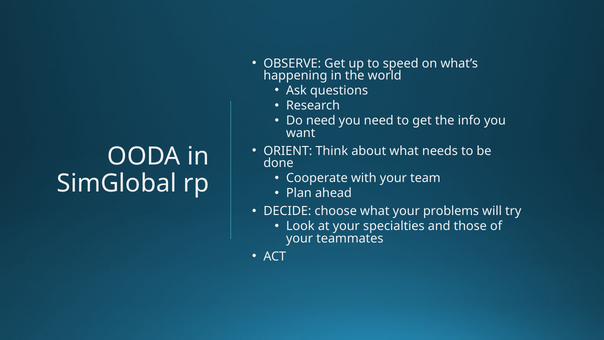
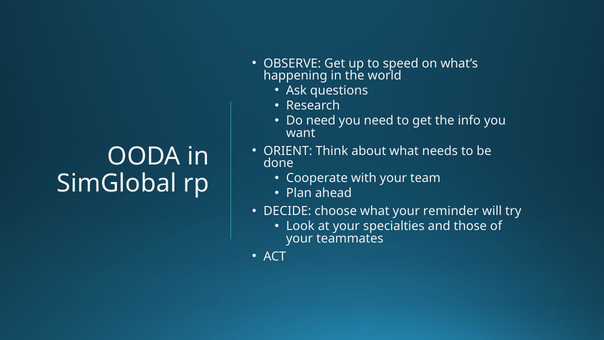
problems: problems -> reminder (451, 211)
